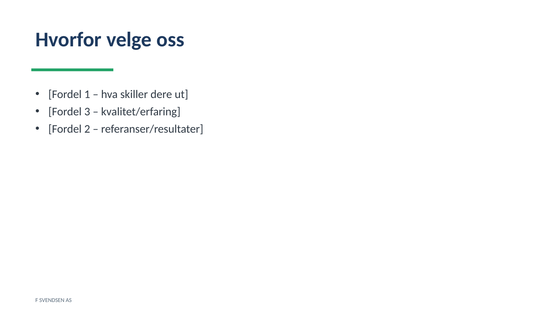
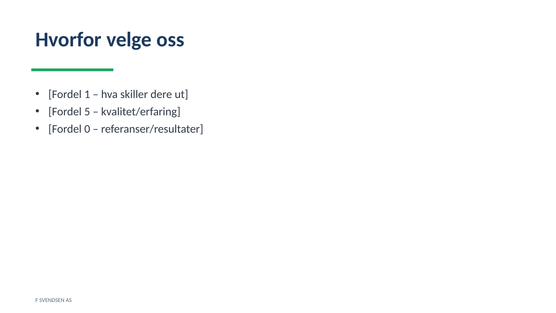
3: 3 -> 5 (87, 112)
2: 2 -> 0 (87, 129)
